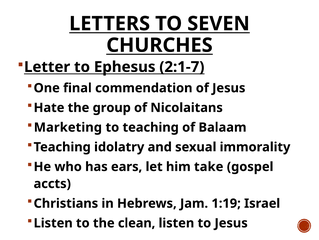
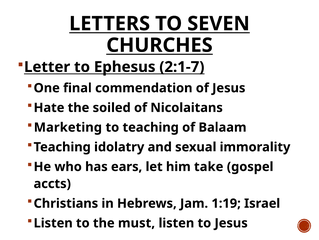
group: group -> soiled (112, 107)
clean: clean -> must (136, 222)
